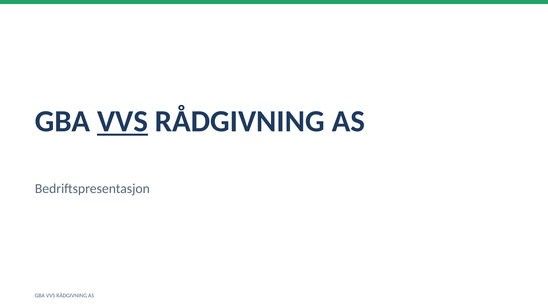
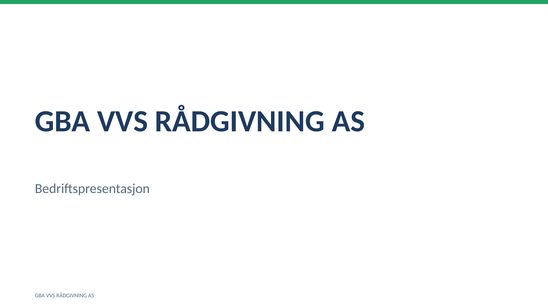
VVS underline: present -> none (123, 122)
